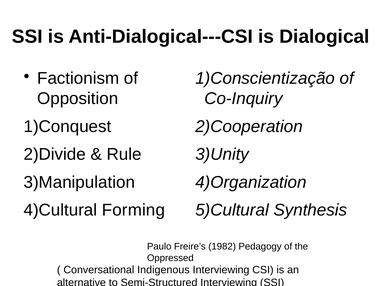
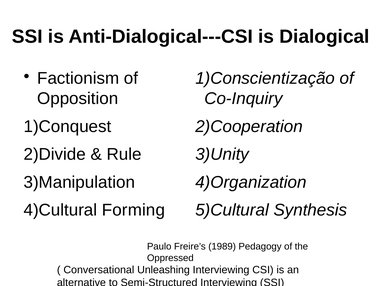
1982: 1982 -> 1989 (222, 247)
Indigenous: Indigenous -> Unleashing (164, 270)
